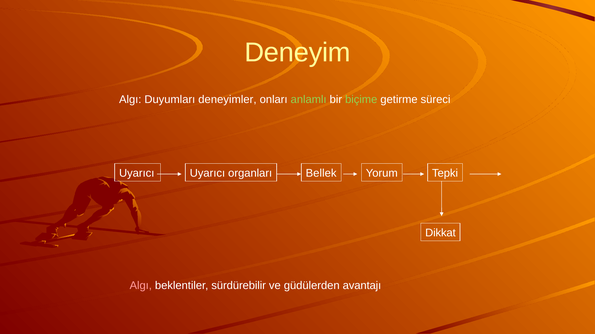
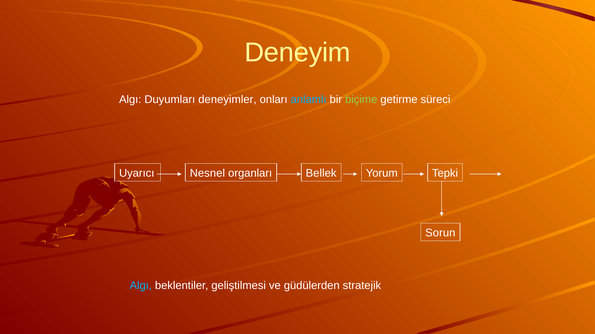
anlamlı colour: light green -> light blue (309, 100)
Uyarıcı Uyarıcı: Uyarıcı -> Nesnel (207, 174)
Dikkat: Dikkat -> Sorun (440, 233)
Algı colour: pink -> light blue (141, 286)
sürdürebilir: sürdürebilir -> geliştilmesi (239, 286)
avantajı: avantajı -> stratejik (362, 286)
